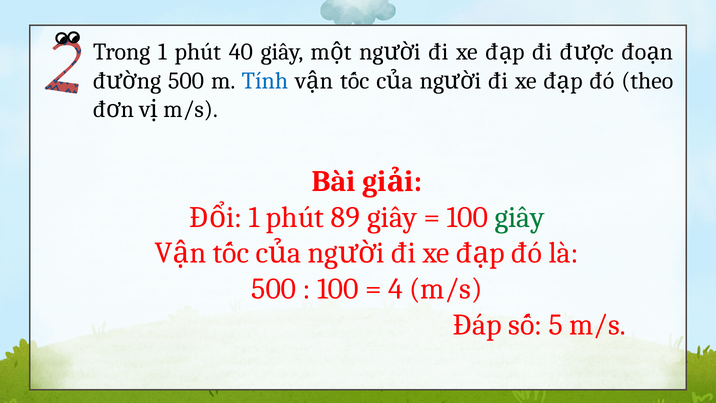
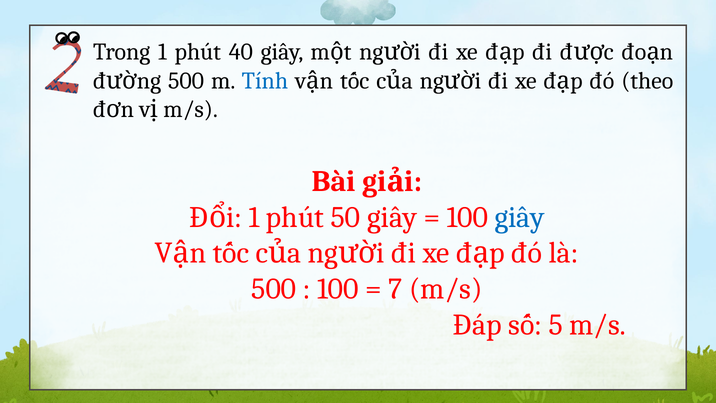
89: 89 -> 50 (345, 217)
giây colour: green -> blue (520, 217)
4: 4 -> 7 (395, 289)
